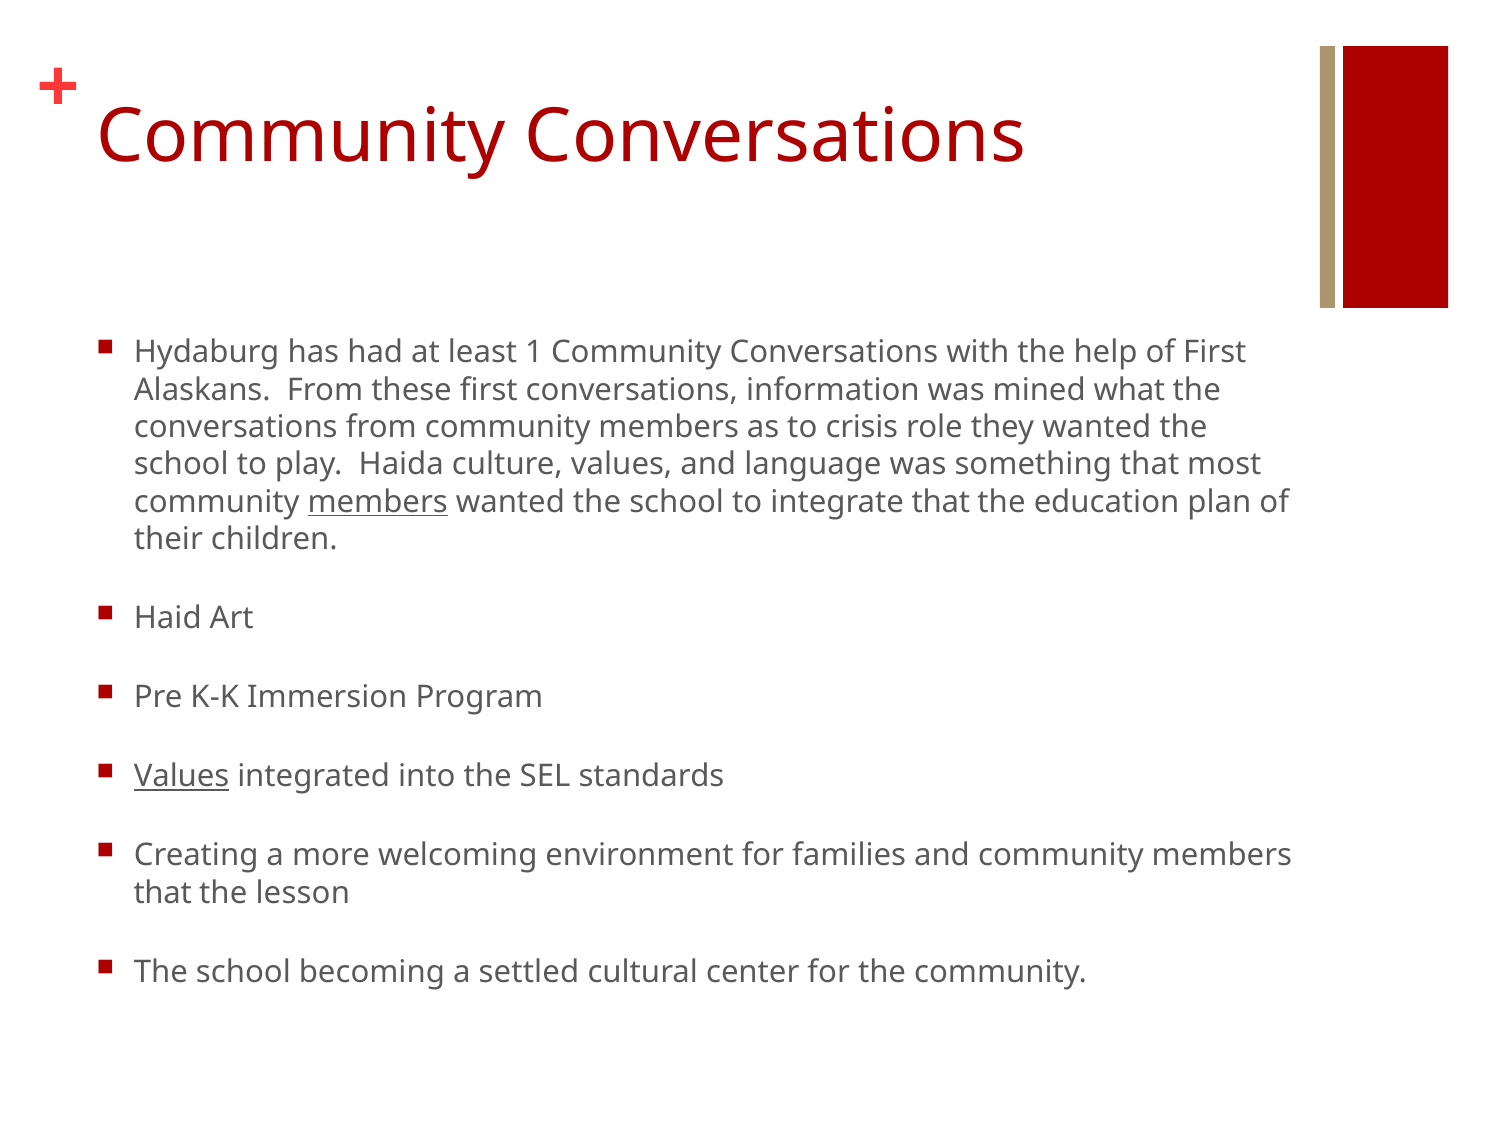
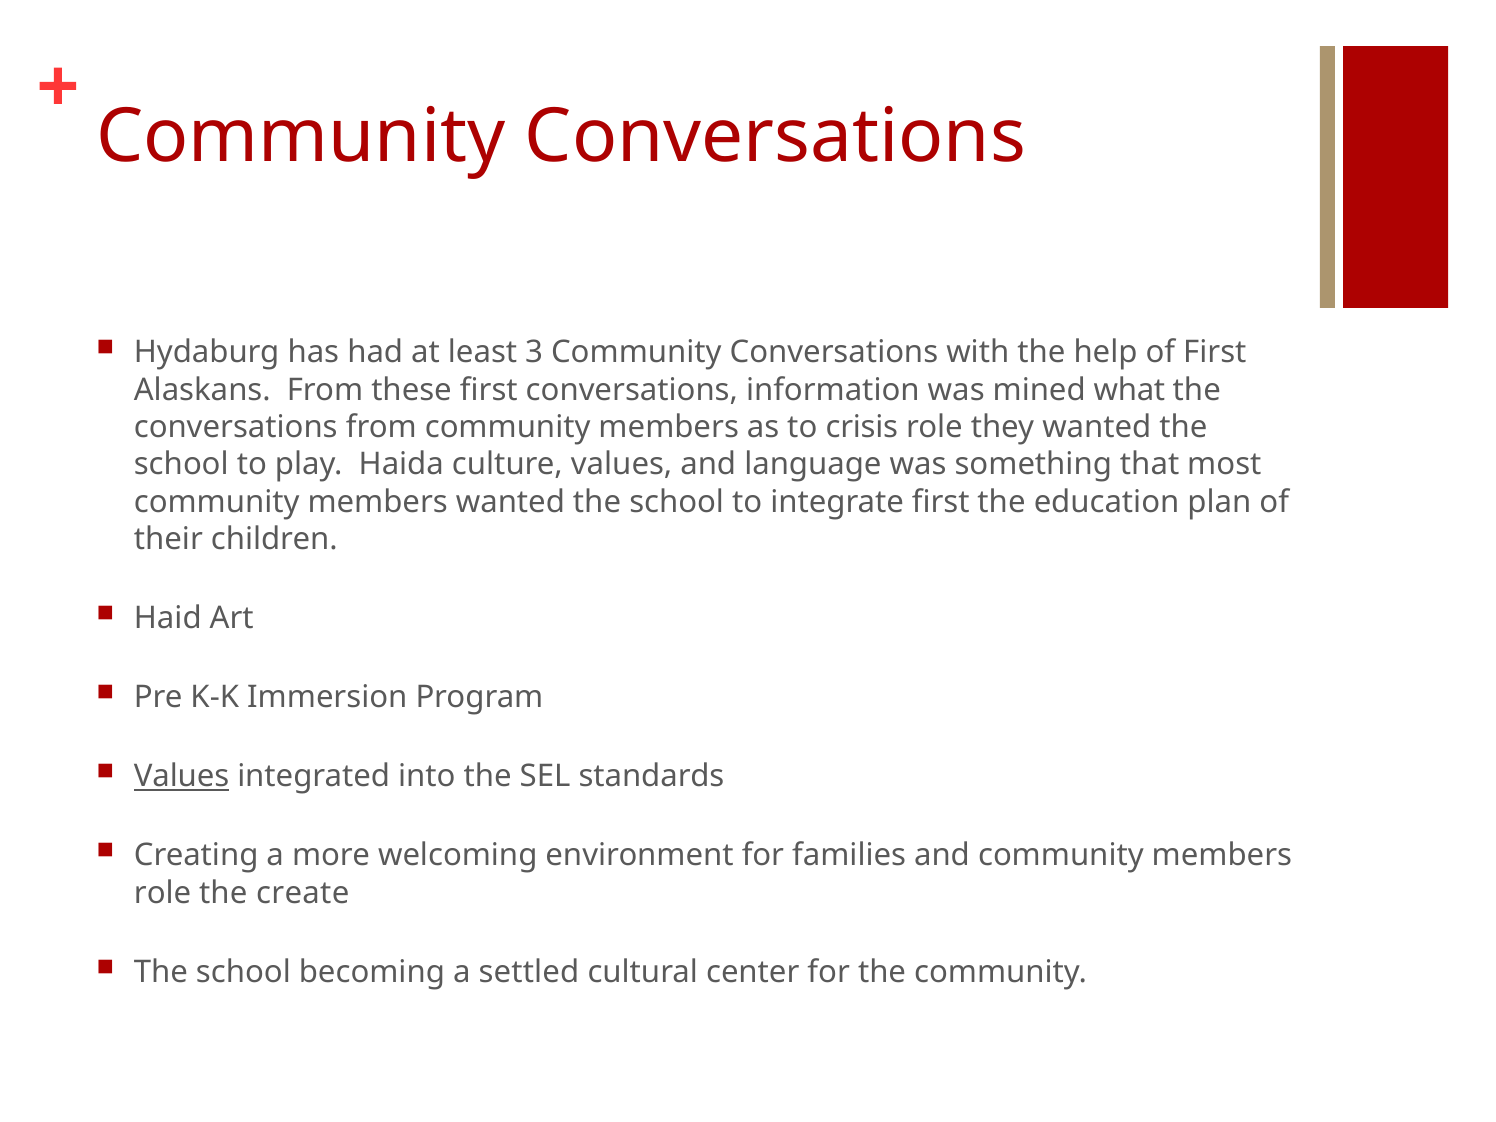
1: 1 -> 3 (534, 352)
members underline: present -> none (378, 502)
integrate that: that -> first (941, 502)
that: that -> role (163, 893)
lesson: lesson -> create (303, 893)
